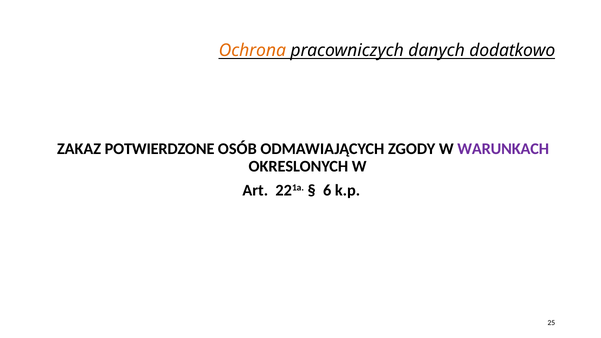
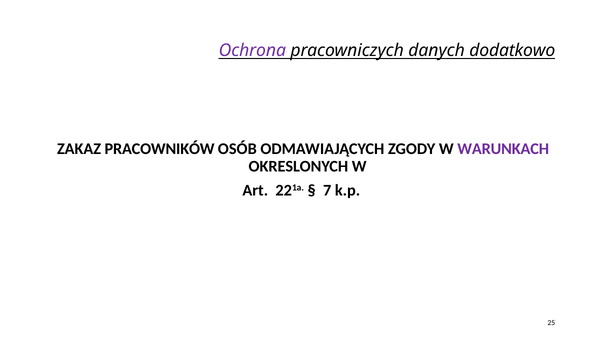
Ochrona colour: orange -> purple (252, 51)
POTWIERDZONE: POTWIERDZONE -> PRACOWNIKÓW (160, 149)
6: 6 -> 7 (327, 190)
